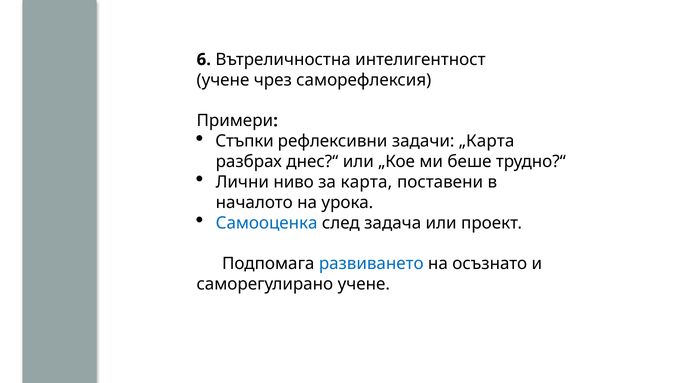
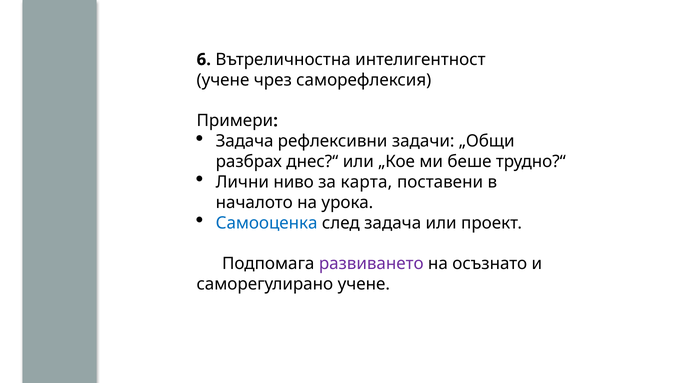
Стъпки: Стъпки -> Задача (245, 141)
„Карта: „Карта -> „Общи (487, 141)
развиването colour: blue -> purple (371, 263)
